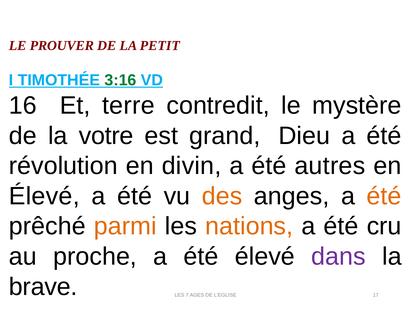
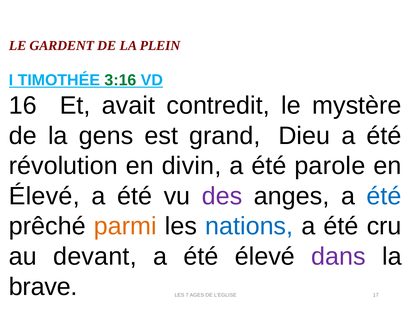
PROUVER: PROUVER -> GARDENT (62, 46)
PETIT: PETIT -> PLEIN (160, 46)
terre: terre -> avait (128, 105)
votre: votre -> gens (106, 135)
autres: autres -> parole (330, 166)
des colour: orange -> purple (222, 196)
été colour: orange -> blue (384, 196)
nations colour: orange -> blue (249, 226)
proche: proche -> devant (95, 256)
